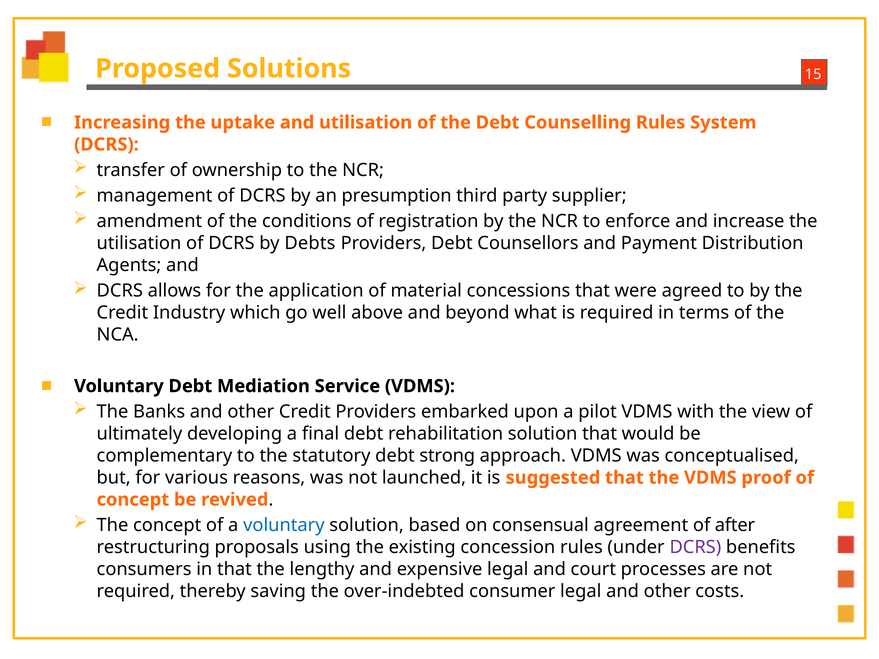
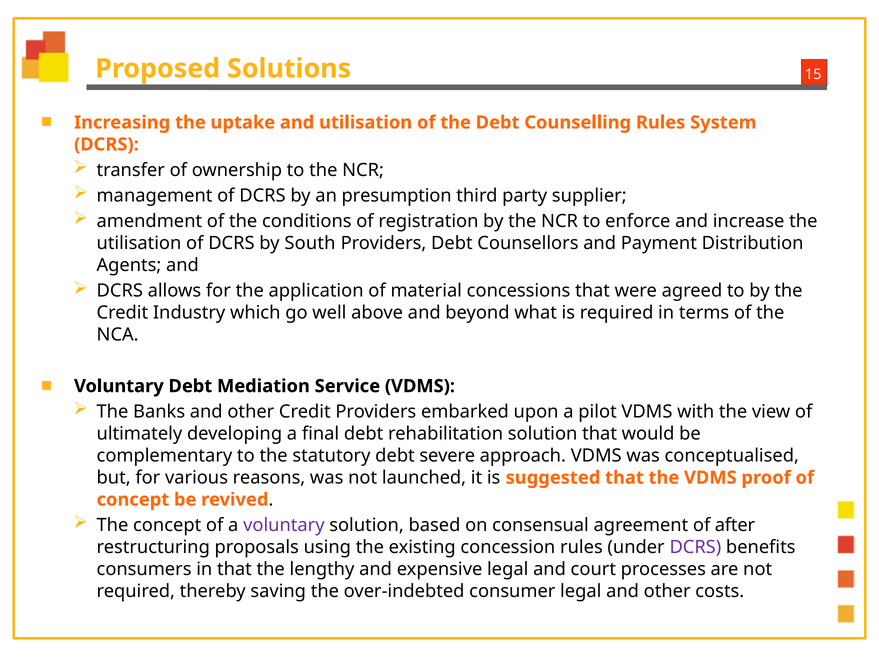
Debts: Debts -> South (310, 243)
strong: strong -> severe (447, 456)
voluntary colour: blue -> purple (284, 525)
